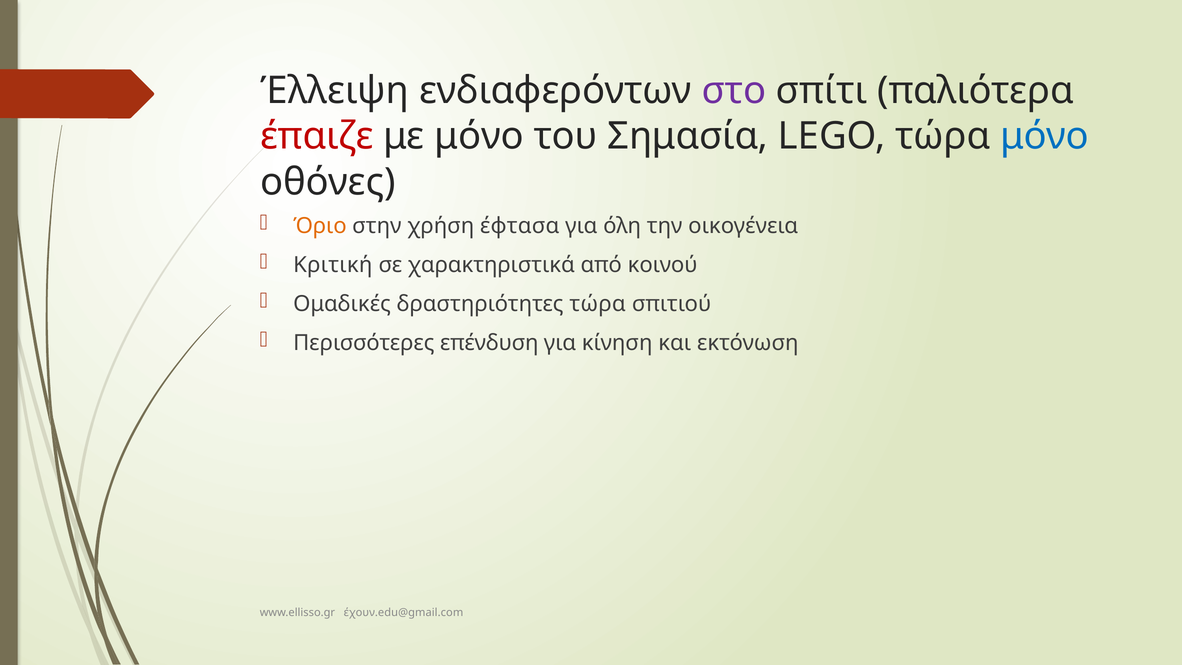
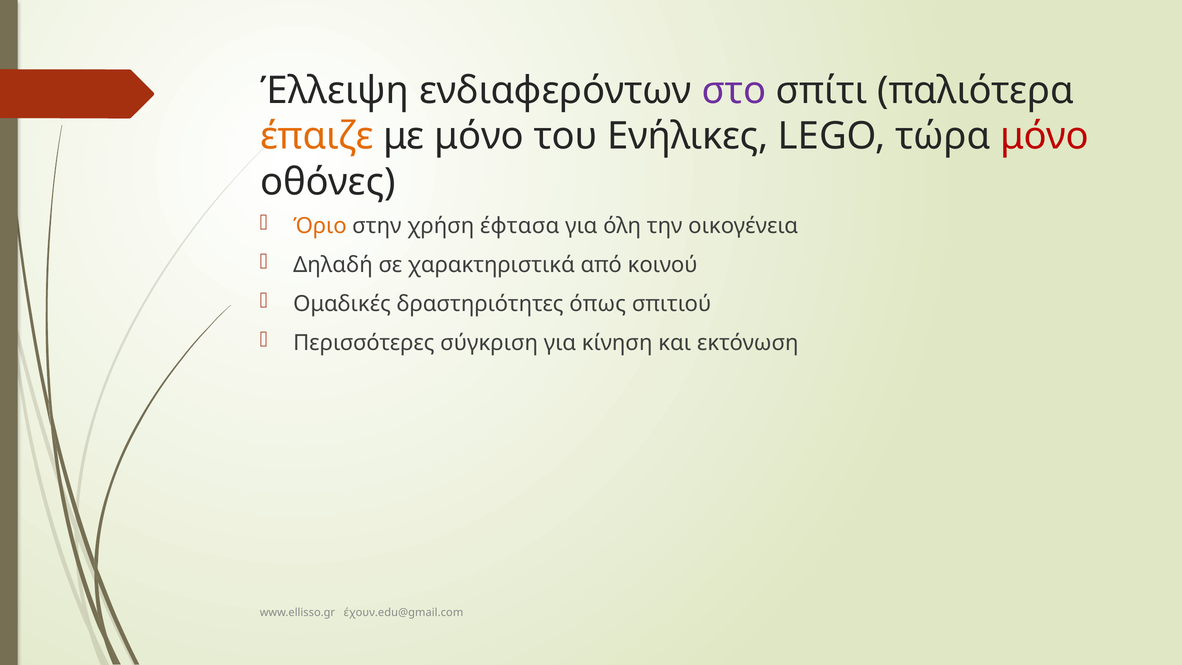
έπαιζε colour: red -> orange (317, 136)
Σημασία: Σημασία -> Ενήλικες (688, 136)
μόνο colour: blue -> red (1044, 136)
Κριτική: Κριτική -> Δηλαδή (333, 265)
δραστηριότητες τώρα: τώρα -> όπως (598, 304)
επένδυση: επένδυση -> σύγκριση (489, 343)
